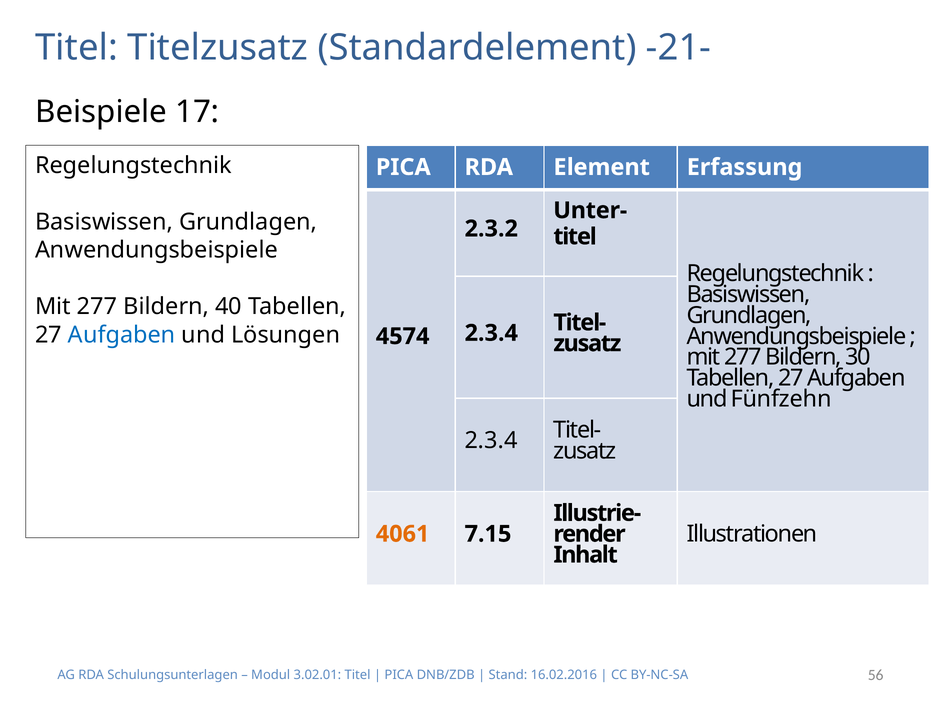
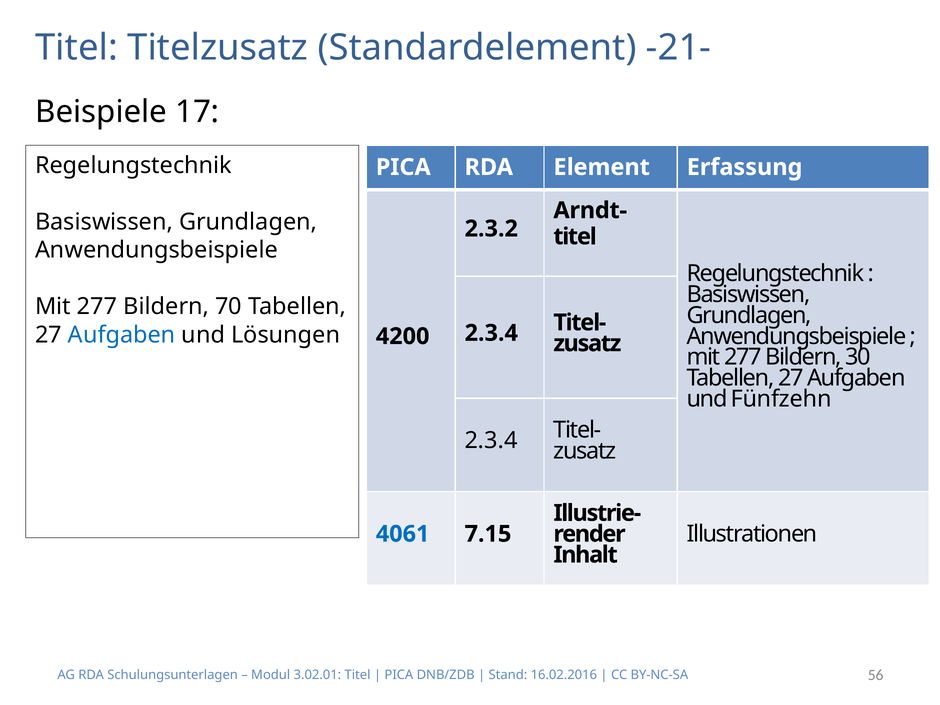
Unter-: Unter- -> Arndt- (590, 210)
40: 40 -> 70 (228, 307)
4574: 4574 -> 4200 (403, 336)
4061 colour: orange -> blue (403, 534)
